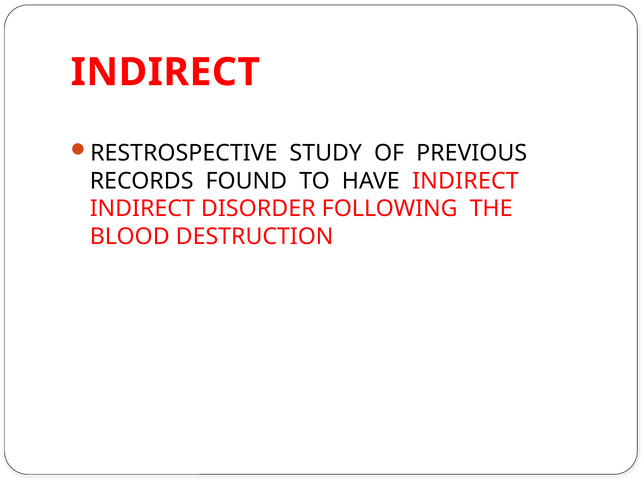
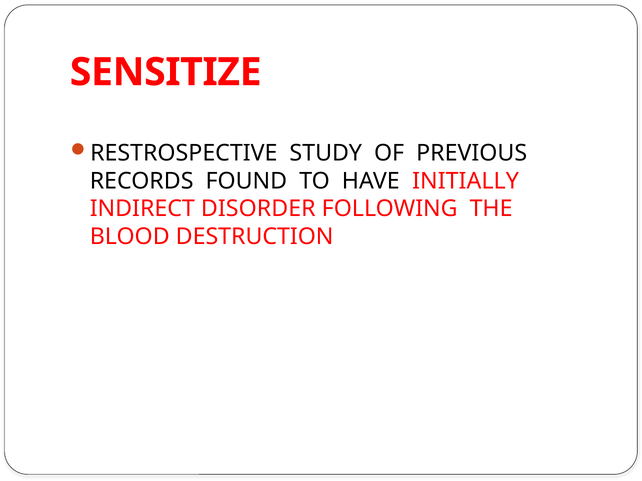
INDIRECT: INDIRECT -> SENSITIZE (166, 72)
HAVE INDIRECT: INDIRECT -> INITIALLY (466, 181)
